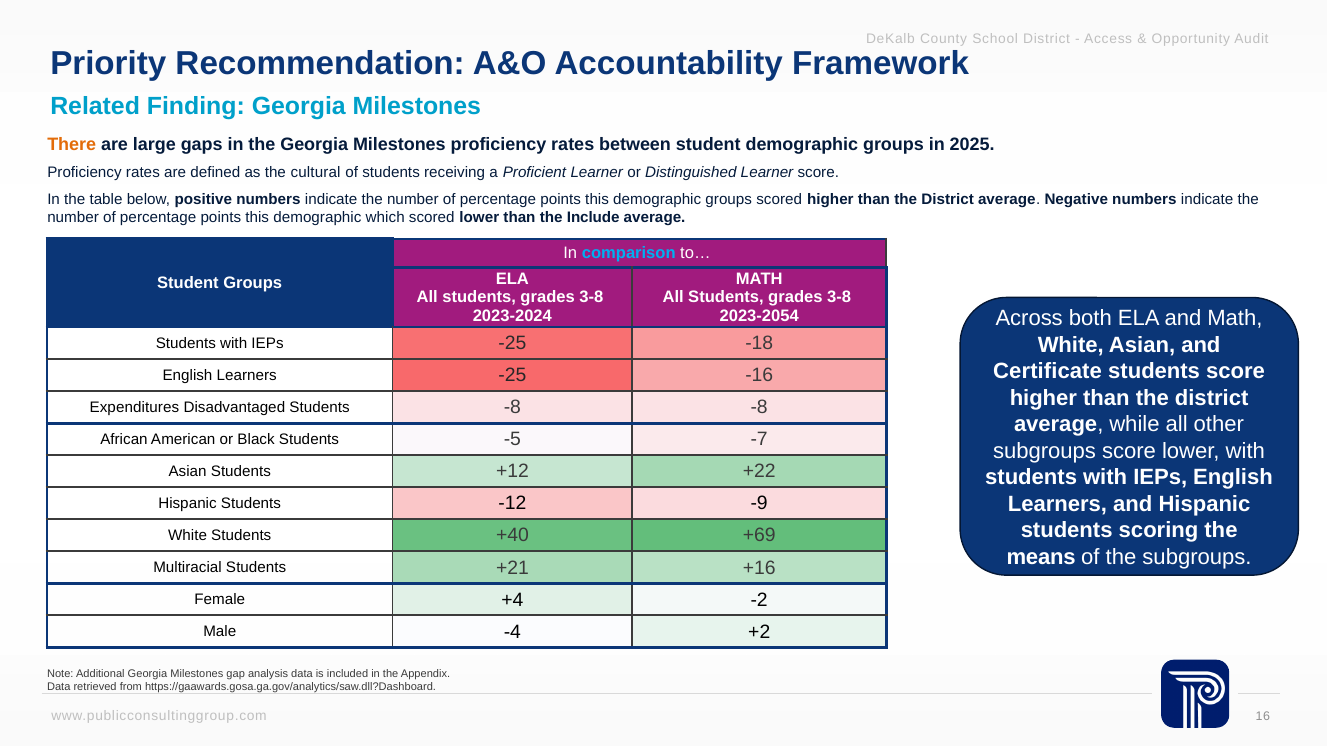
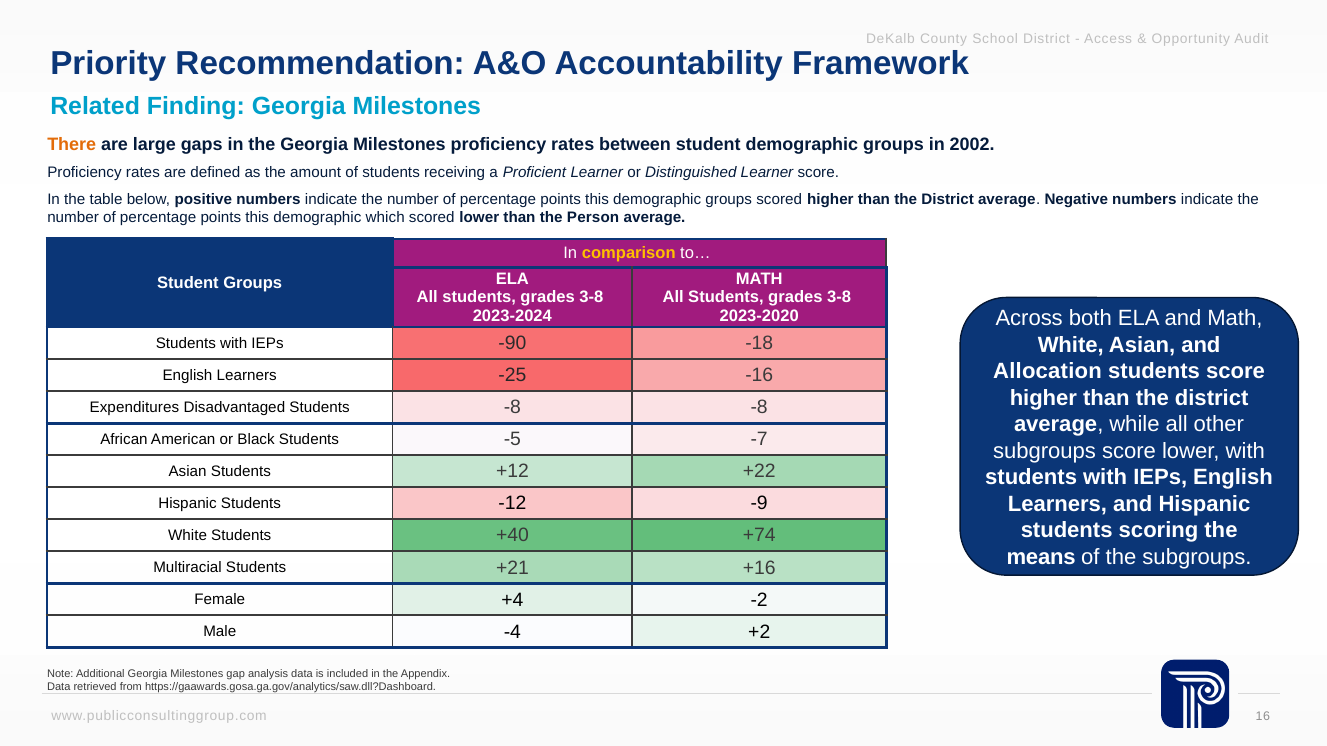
2025: 2025 -> 2002 (972, 145)
cultural: cultural -> amount (316, 173)
Include: Include -> Person (593, 218)
comparison colour: light blue -> yellow (629, 253)
2023-2054: 2023-2054 -> 2023-2020 (759, 316)
IEPs -25: -25 -> -90 (512, 344)
Certificate: Certificate -> Allocation (1048, 372)
+69: +69 -> +74 (759, 536)
